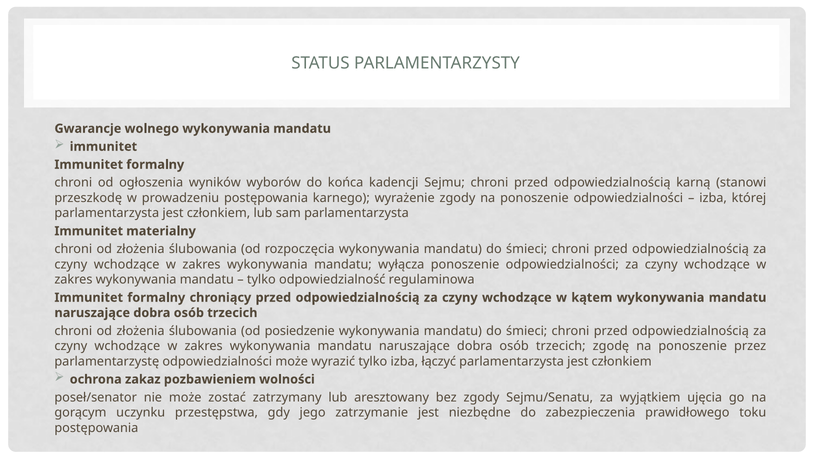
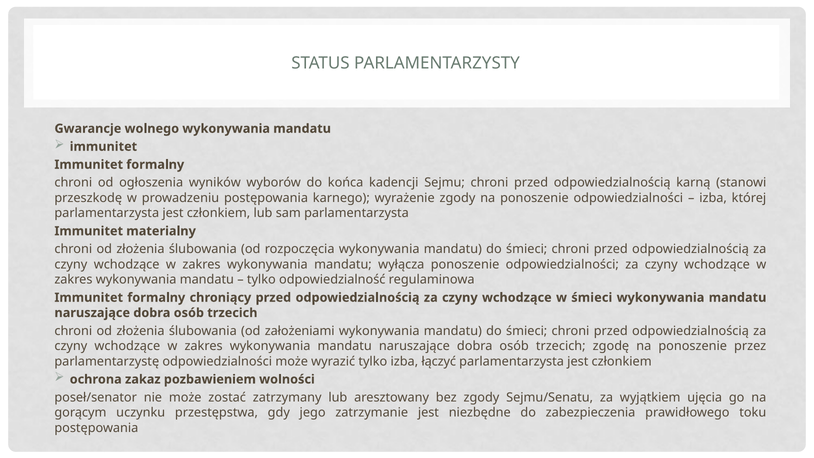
w kątem: kątem -> śmieci (592, 297)
posiedzenie: posiedzenie -> założeniami (300, 331)
